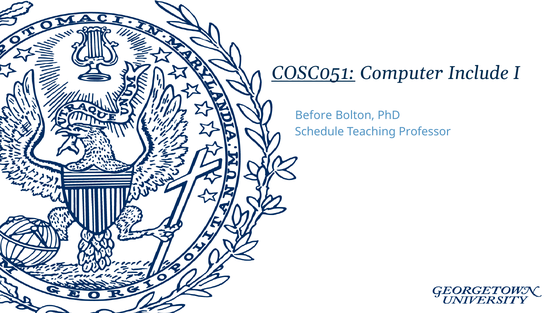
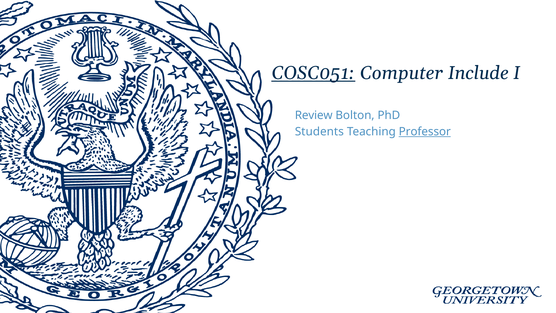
Before: Before -> Review (314, 115)
Schedule: Schedule -> Students (319, 131)
Professor underline: none -> present (425, 131)
